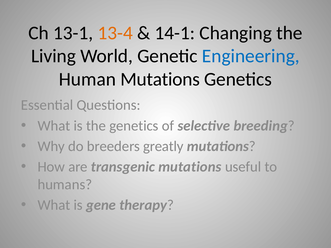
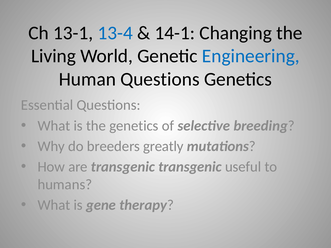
13-4 colour: orange -> blue (115, 33)
Human Mutations: Mutations -> Questions (160, 79)
transgenic mutations: mutations -> transgenic (190, 167)
